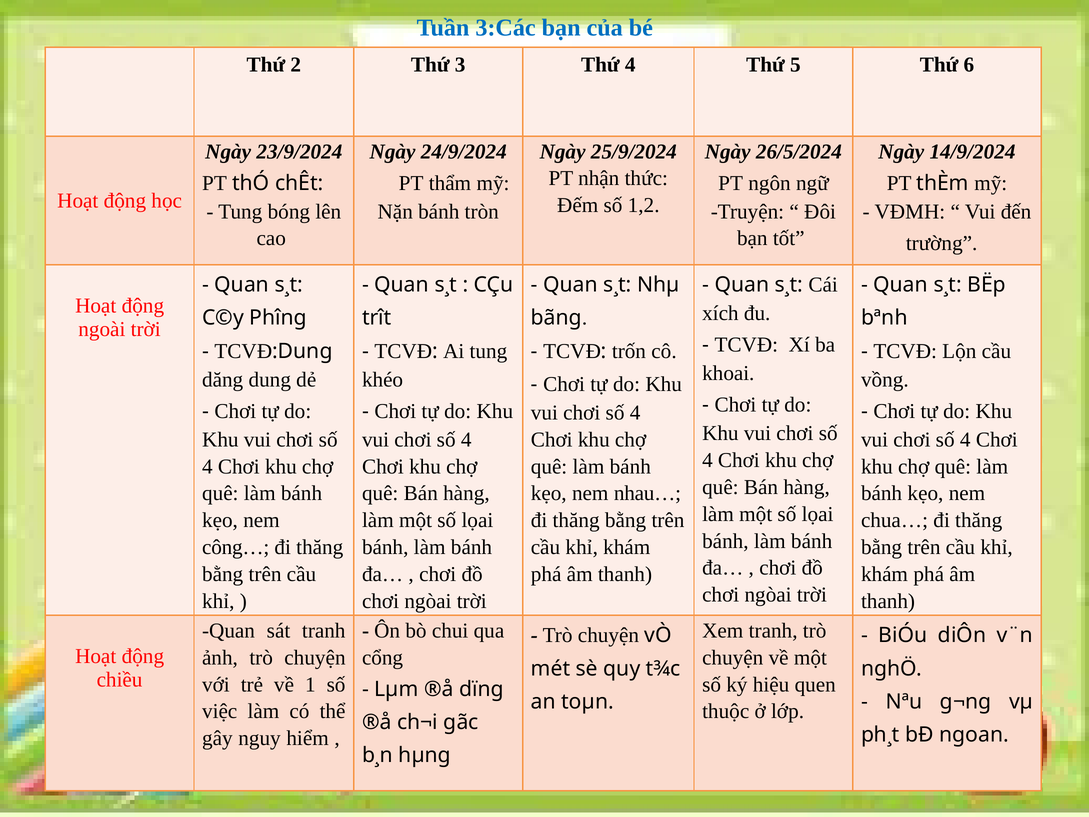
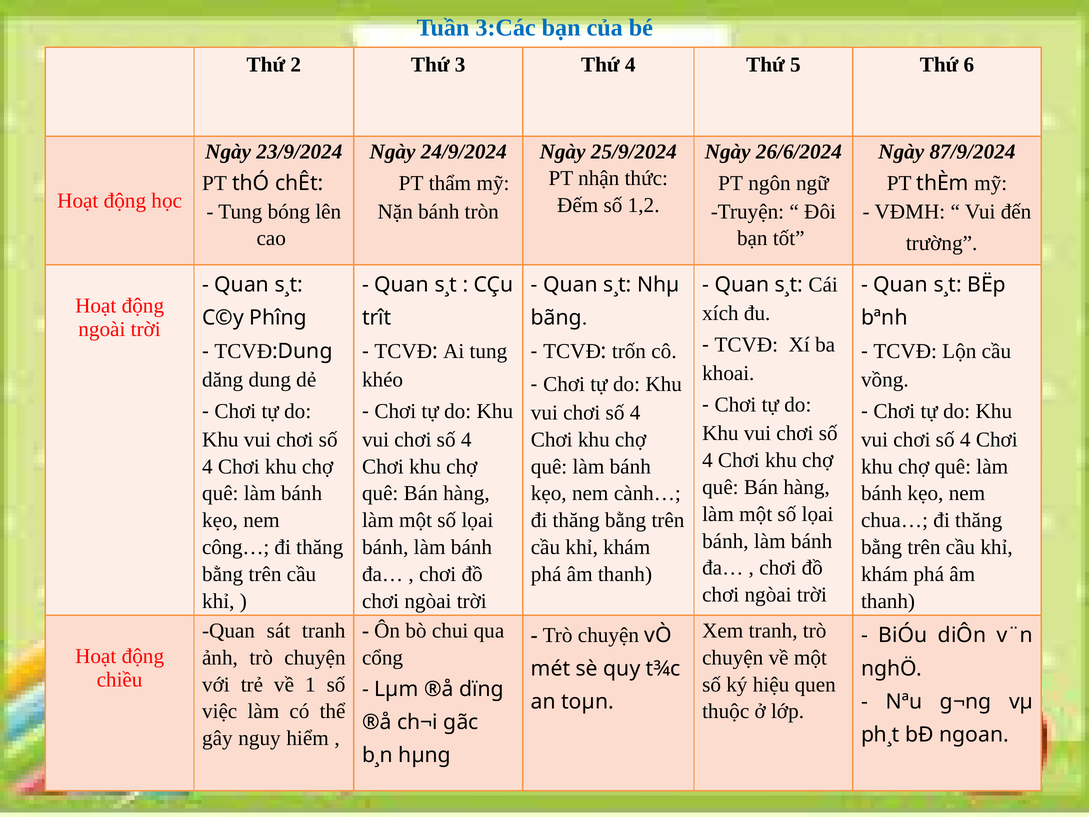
26/5/2024: 26/5/2024 -> 26/6/2024 (799, 152)
14/9/2024: 14/9/2024 -> 87/9/2024 (972, 152)
nhau…: nhau… -> cành… (647, 493)
